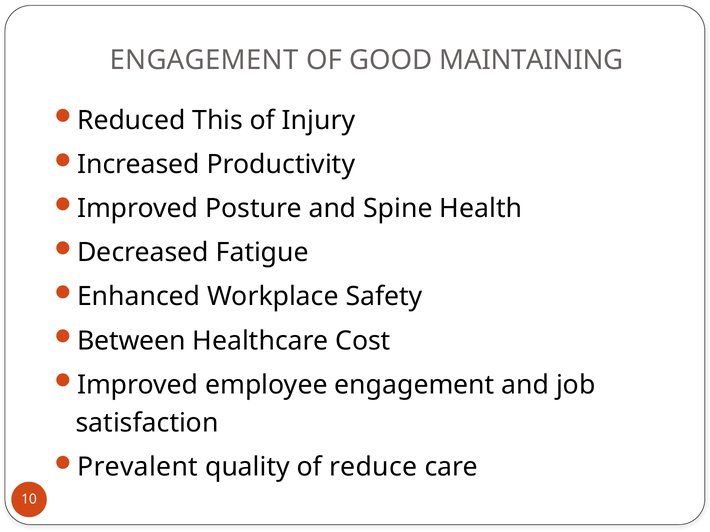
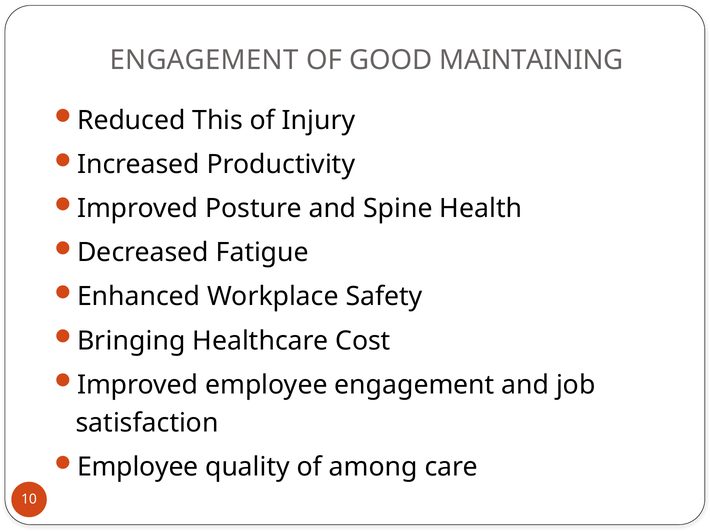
Between: Between -> Bringing (131, 341)
Prevalent: Prevalent -> Employee (138, 468)
reduce: reduce -> among (373, 468)
